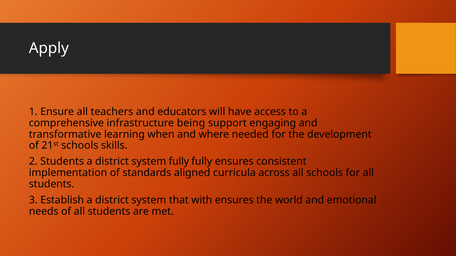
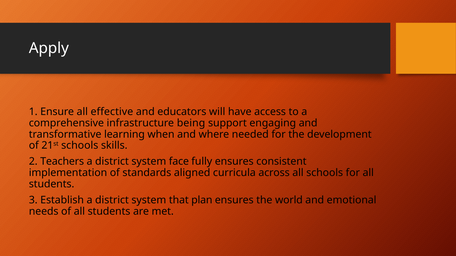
teachers: teachers -> effective (112, 112)
2 Students: Students -> Teachers (62, 162)
system fully: fully -> face (179, 162)
with: with -> plan (202, 200)
